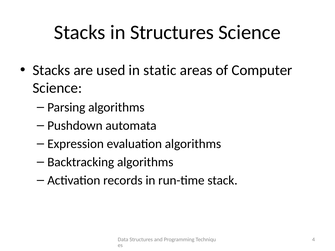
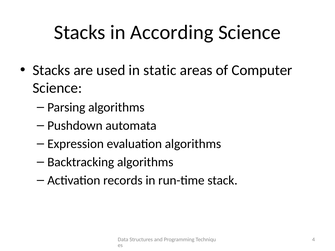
in Structures: Structures -> According (172, 32)
